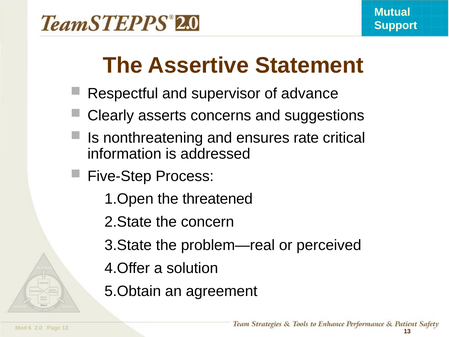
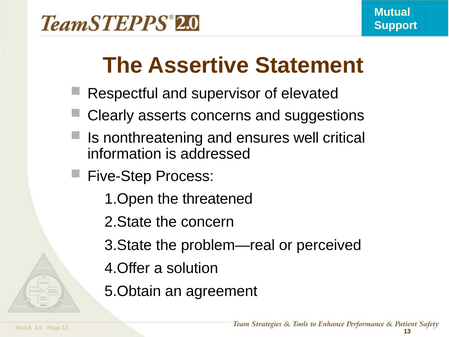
advance: advance -> elevated (310, 93)
rate: rate -> well (306, 138)
